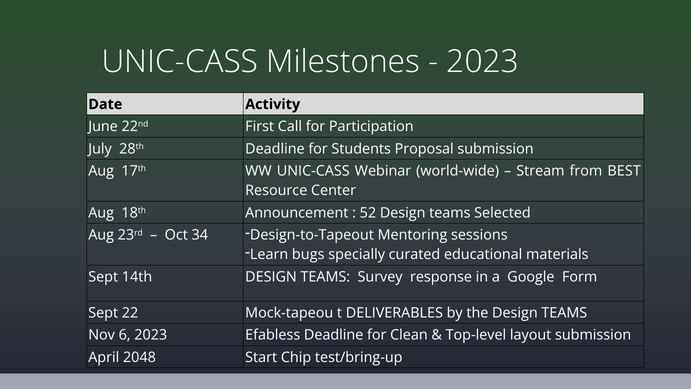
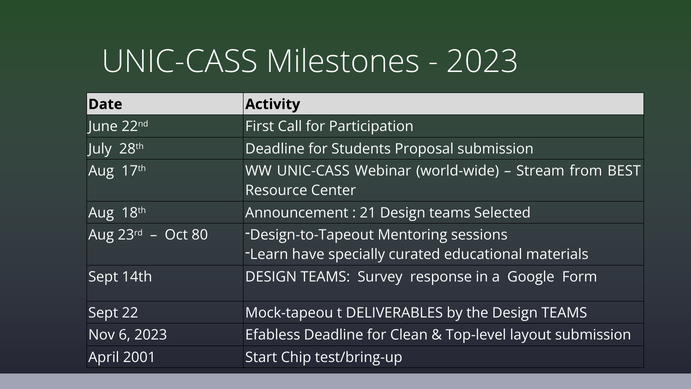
52: 52 -> 21 (368, 213)
34: 34 -> 80 (200, 235)
bugs: bugs -> have (308, 254)
2048: 2048 -> 2001 (139, 357)
